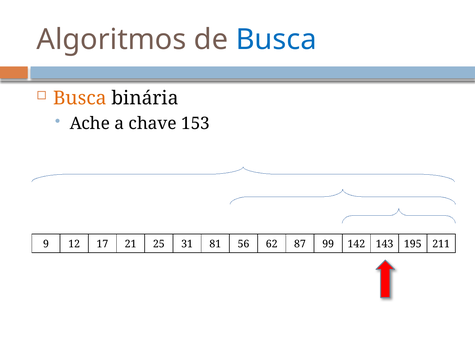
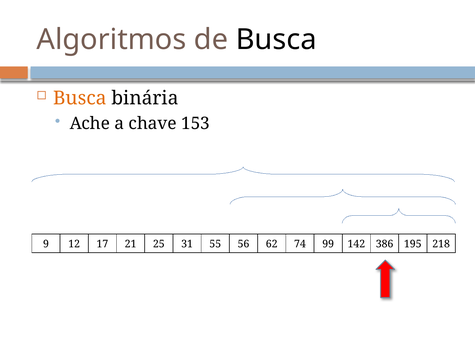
Busca colour: blue -> black (276, 40)
81: 81 -> 55 (215, 244)
87: 87 -> 74 (300, 244)
143: 143 -> 386 (385, 244)
211: 211 -> 218 (441, 244)
